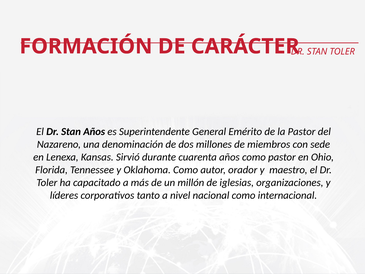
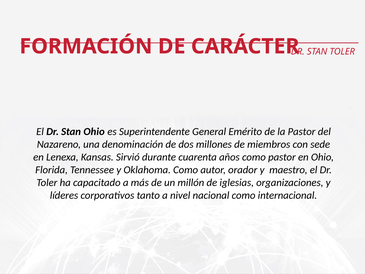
Stan Años: Años -> Ohio (94, 131)
